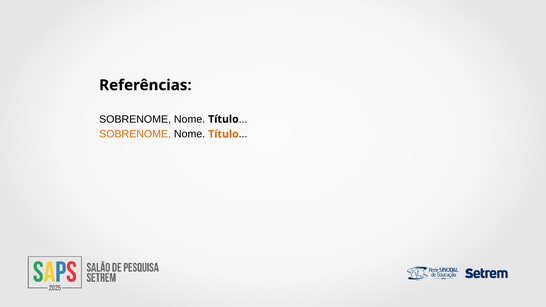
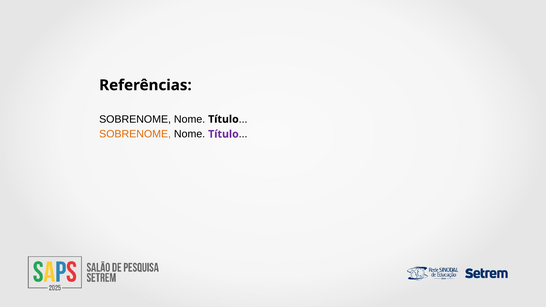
Título colour: orange -> purple (223, 134)
